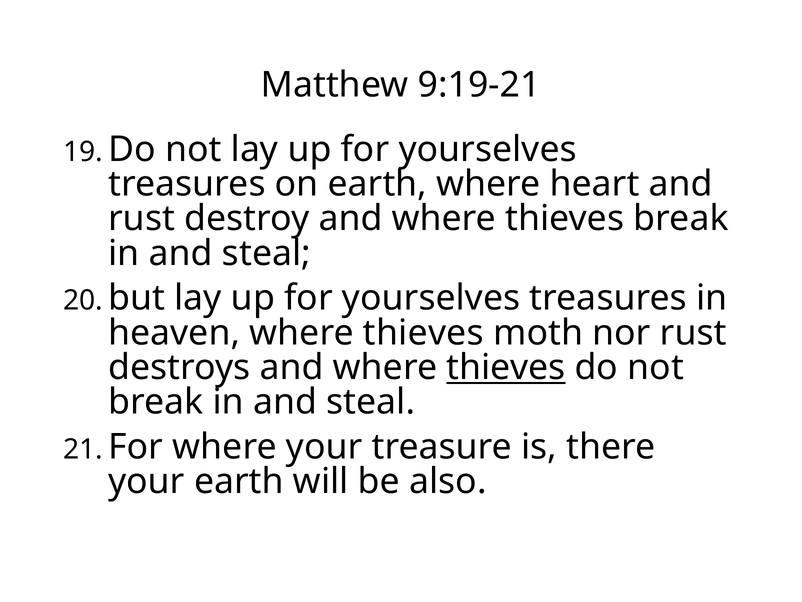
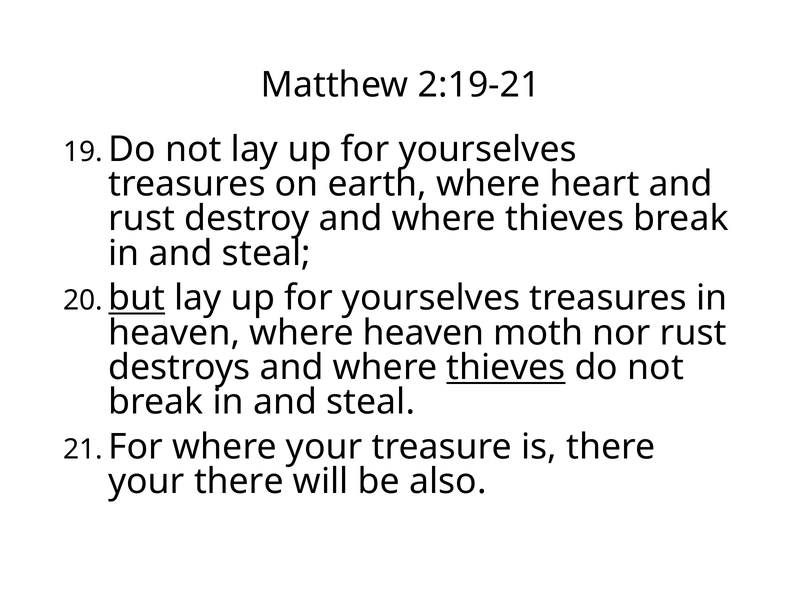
9:19-21: 9:19-21 -> 2:19-21 (479, 85)
but underline: none -> present (137, 298)
heaven where thieves: thieves -> heaven (424, 333)
your earth: earth -> there (239, 481)
